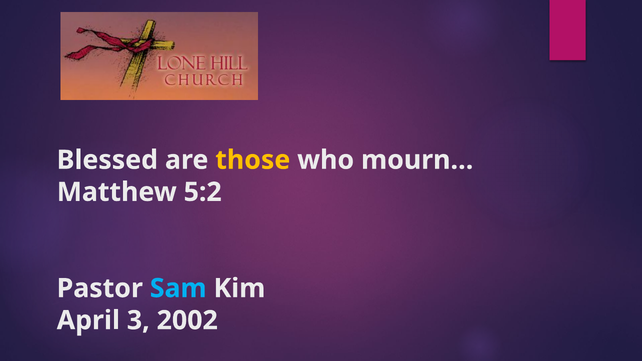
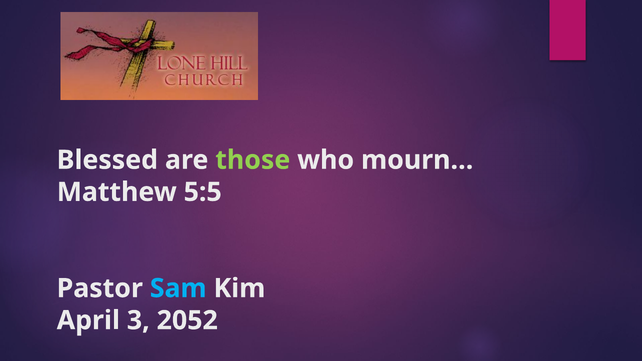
those colour: yellow -> light green (253, 160)
5:2: 5:2 -> 5:5 (203, 192)
2002: 2002 -> 2052 (187, 321)
